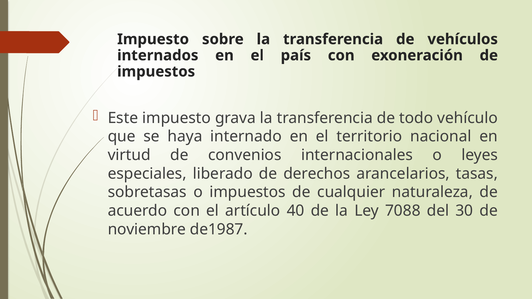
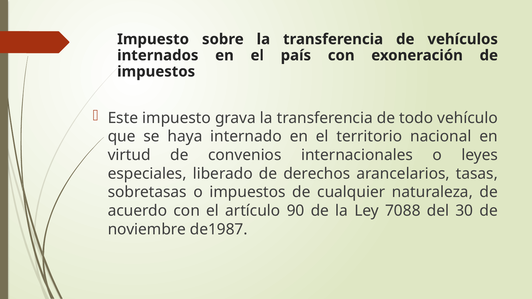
40: 40 -> 90 (296, 211)
